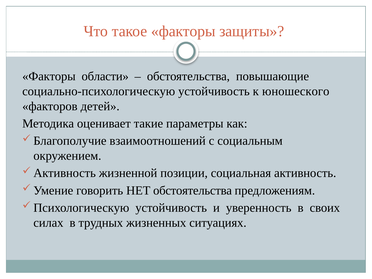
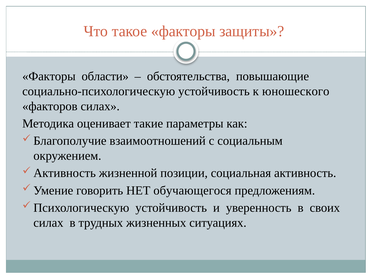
факторов детей: детей -> силах (100, 106)
НЕТ обстоятельства: обстоятельства -> обучающегося (192, 190)
